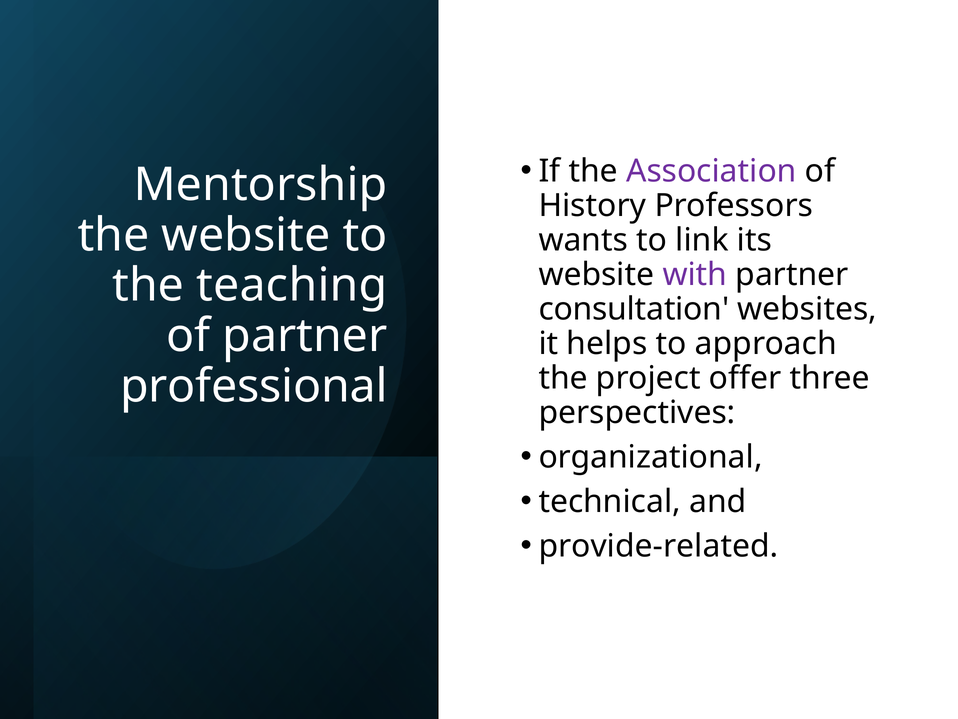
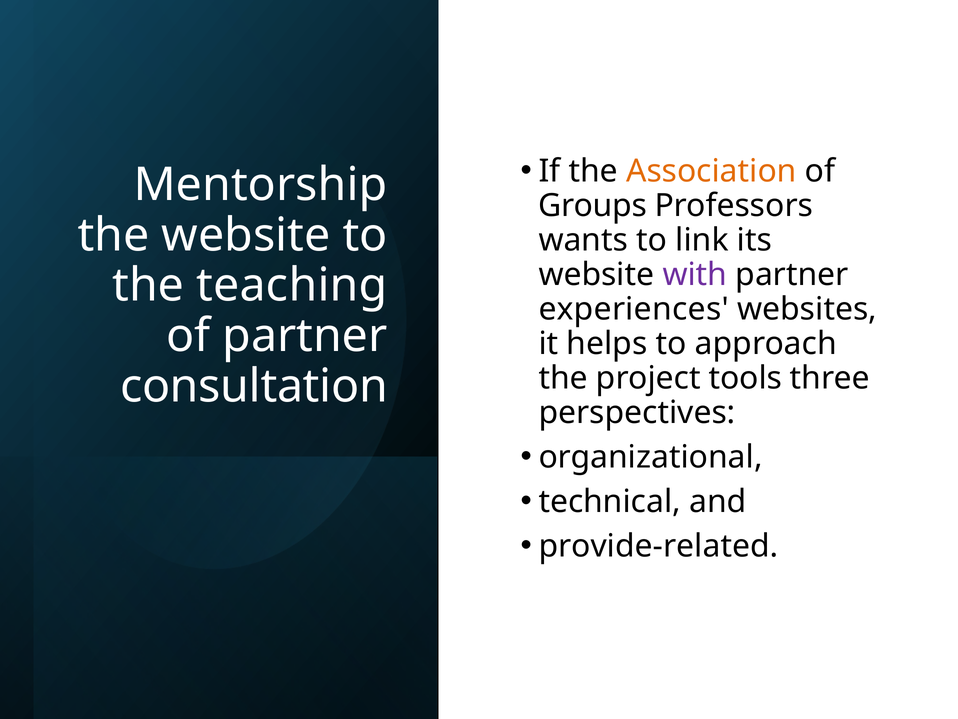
Association colour: purple -> orange (711, 171)
History: History -> Groups (593, 205)
consultation: consultation -> experiences (634, 309)
offer: offer -> tools (745, 378)
professional: professional -> consultation (254, 386)
